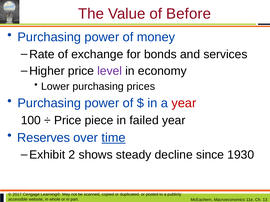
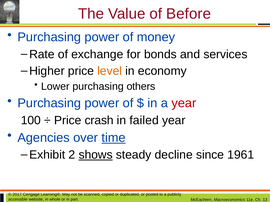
level colour: purple -> orange (110, 71)
prices: prices -> others (141, 87)
piece: piece -> crash (99, 121)
Reserves: Reserves -> Agencies (44, 138)
shows underline: none -> present (96, 155)
1930: 1930 -> 1961 (241, 155)
